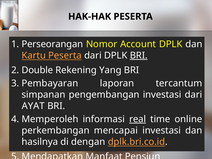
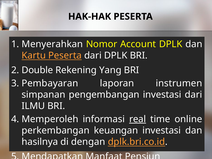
Perseorangan: Perseorangan -> Menyerahkan (52, 44)
BRI underline: present -> none (139, 55)
tercantum: tercantum -> instrumen (179, 83)
AYAT: AYAT -> ILMU (33, 106)
mencapai: mencapai -> keuangan (116, 130)
